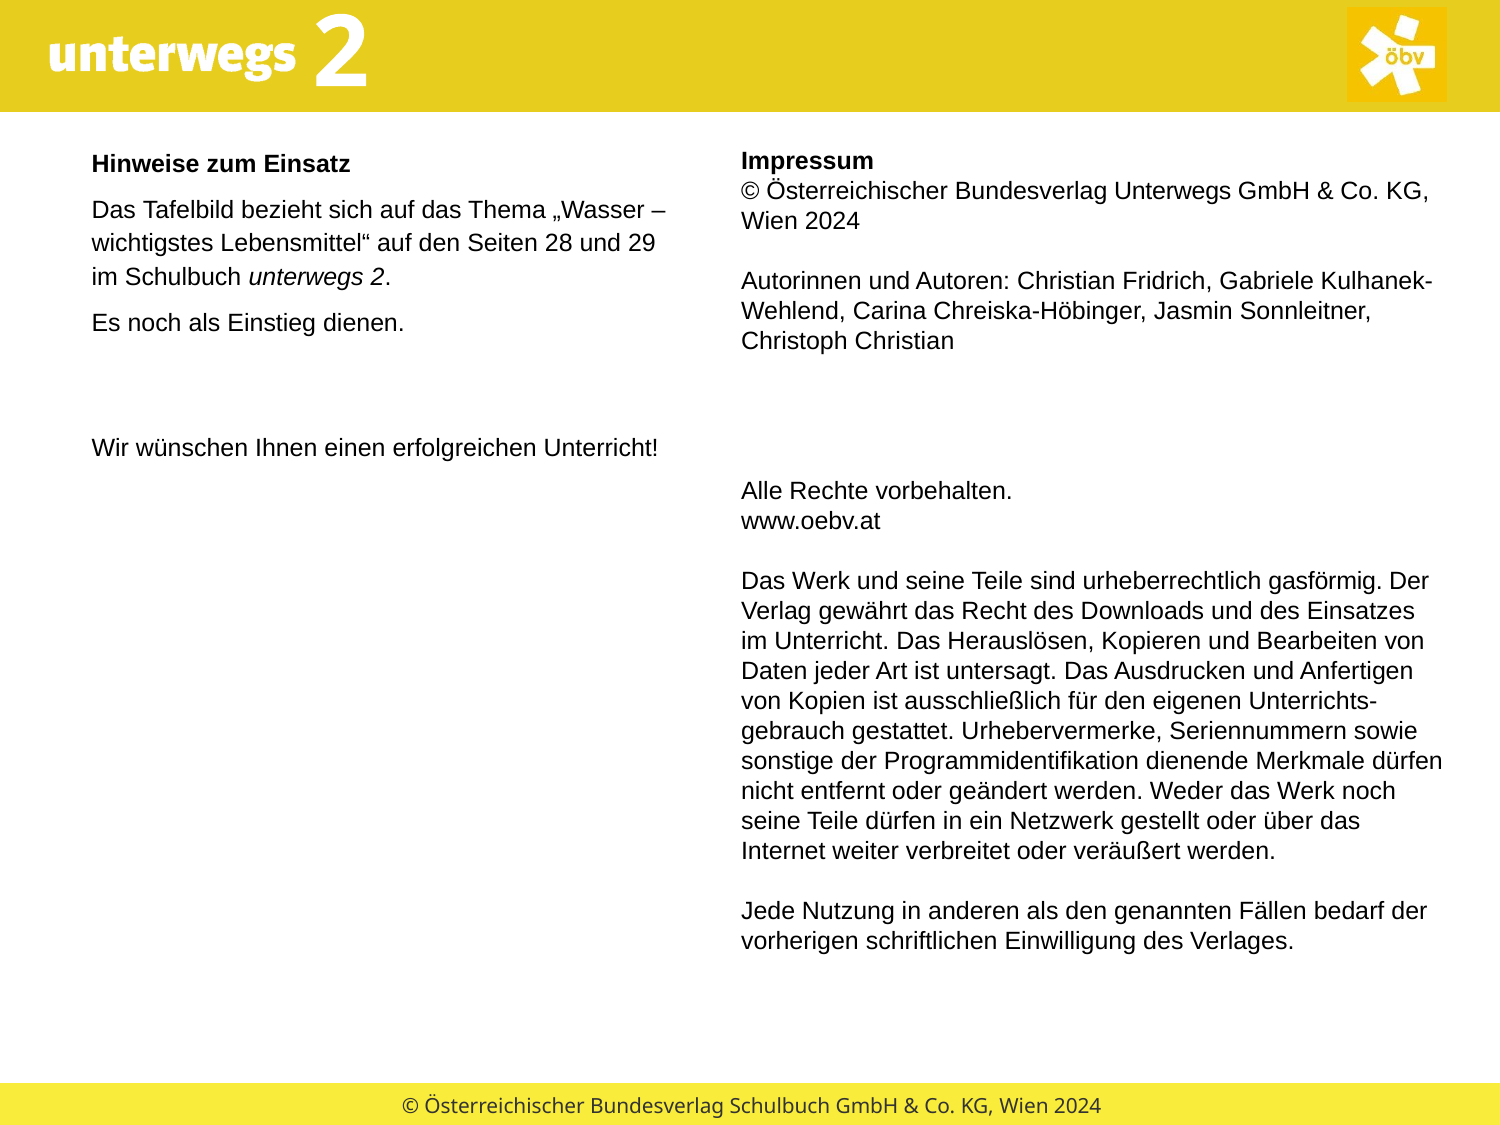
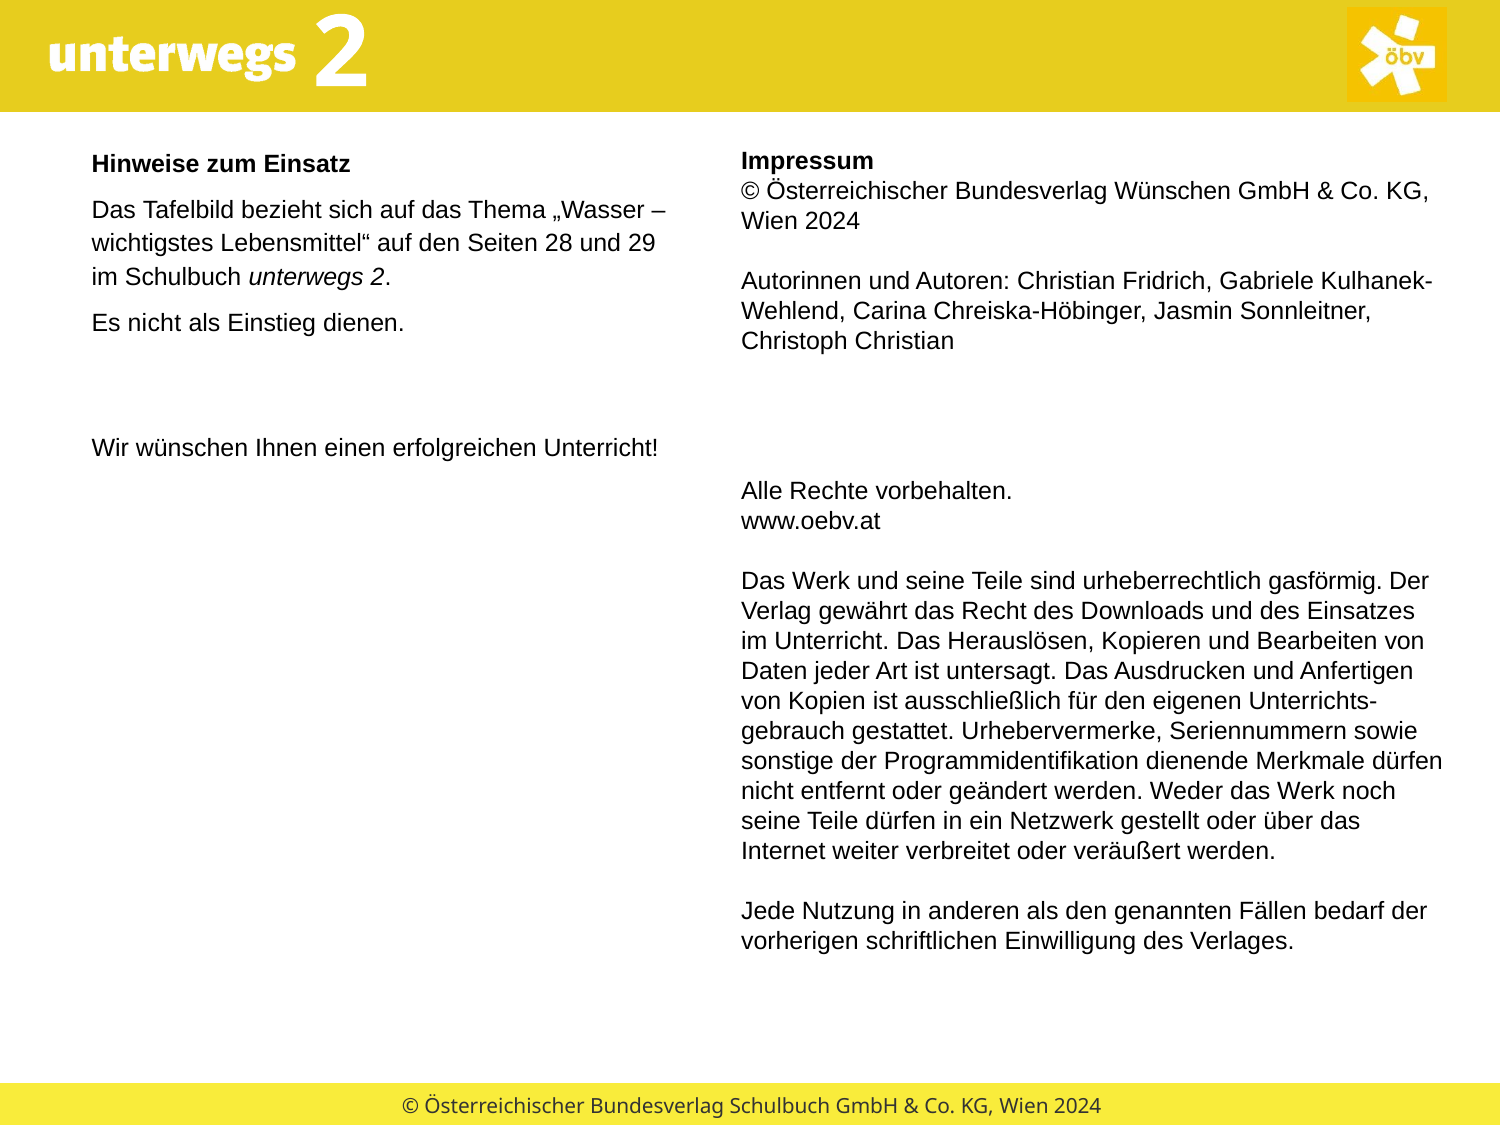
Bundesverlag Unterwegs: Unterwegs -> Wünschen (1173, 192)
Es noch: noch -> nicht (154, 323)
